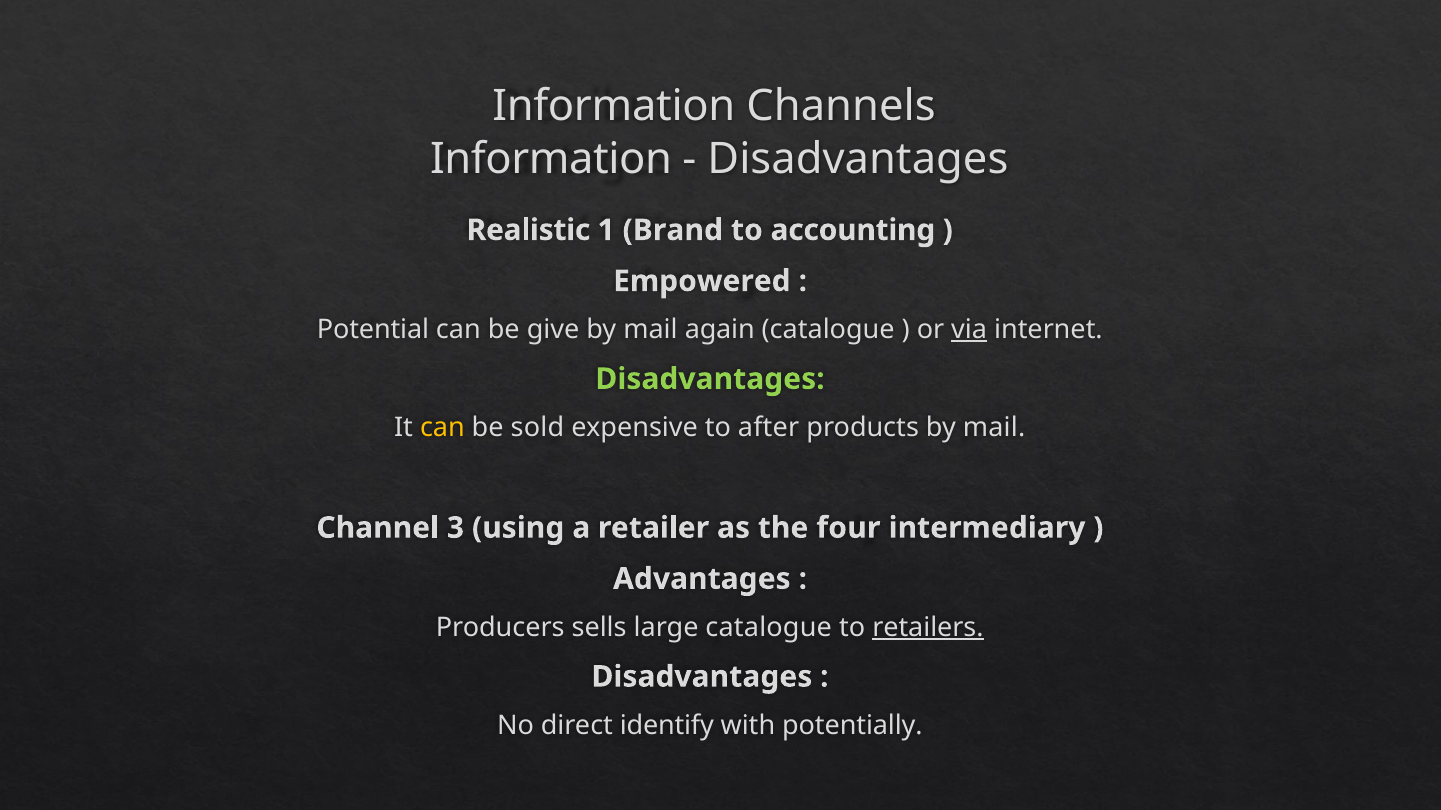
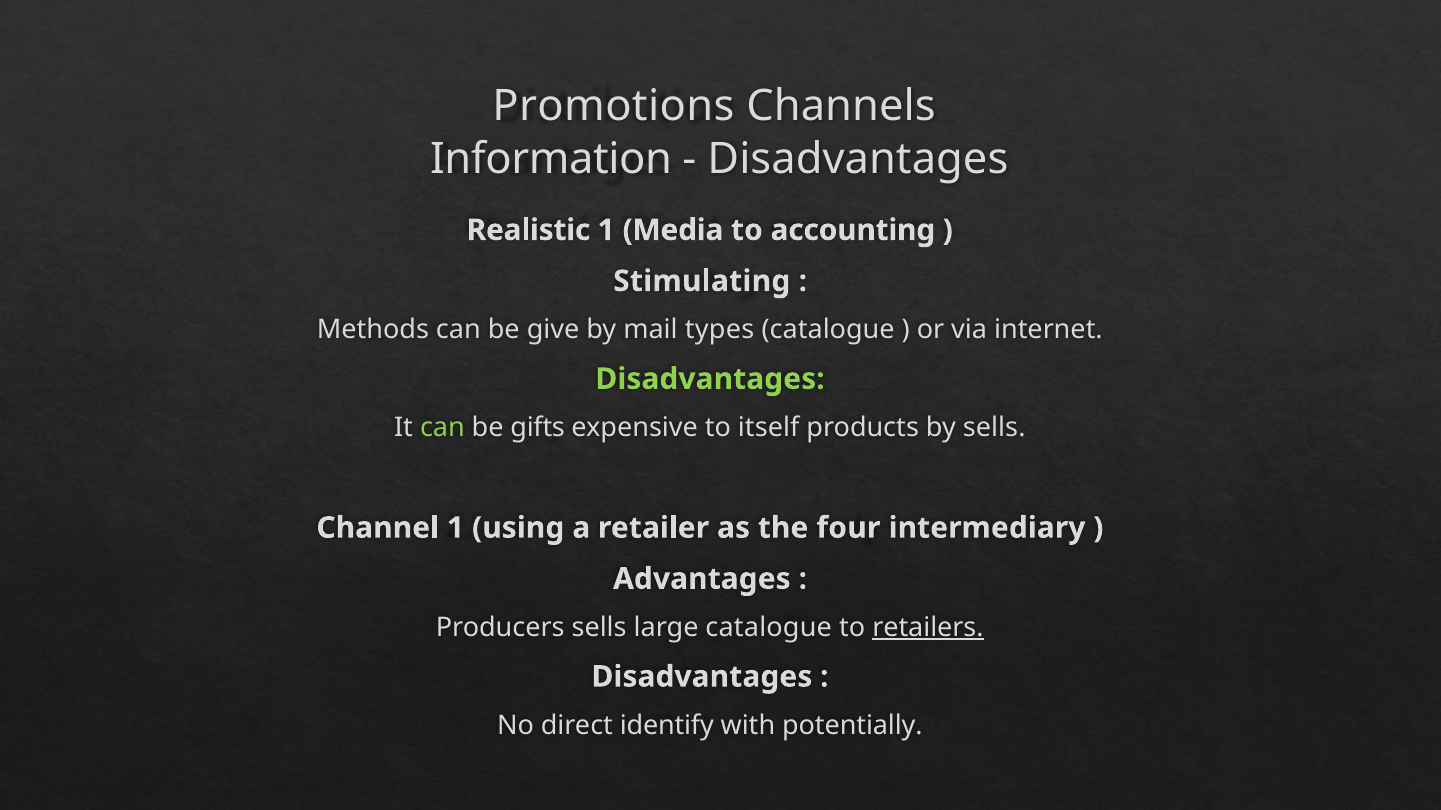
Information: Information -> Promotions (613, 107)
Brand: Brand -> Media (673, 230)
Empowered: Empowered -> Stimulating (702, 281)
Potential: Potential -> Methods (373, 330)
again: again -> types (720, 330)
via underline: present -> none (969, 330)
can colour: yellow -> light green (442, 428)
sold: sold -> gifts (538, 428)
after: after -> itself (769, 428)
products by mail: mail -> sells (994, 428)
Channel 3: 3 -> 1 (455, 528)
